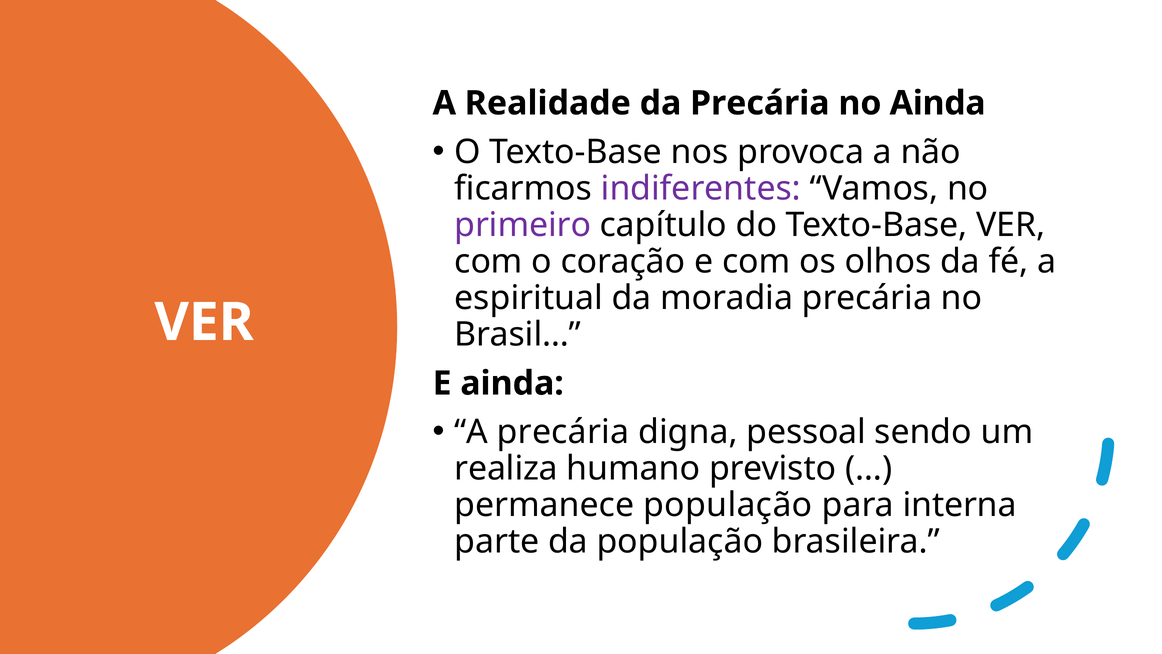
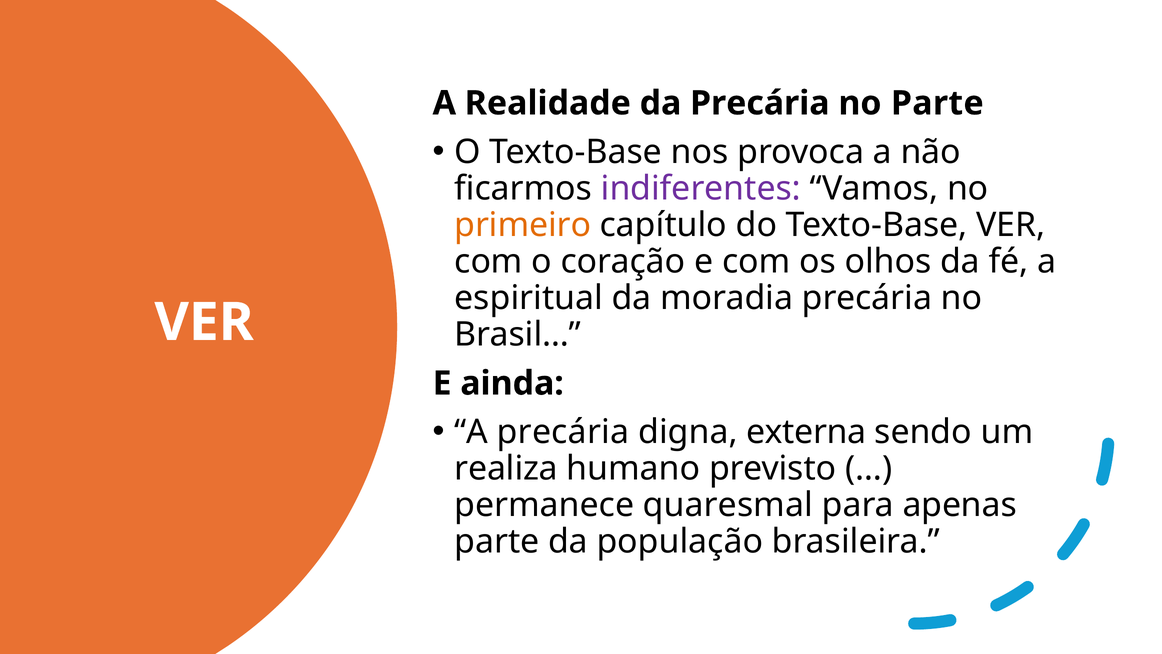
no Ainda: Ainda -> Parte (937, 103)
primeiro colour: purple -> orange (523, 225)
pessoal: pessoal -> externa (806, 432)
permanece população: população -> quaresmal (728, 505)
interna: interna -> apenas (960, 505)
